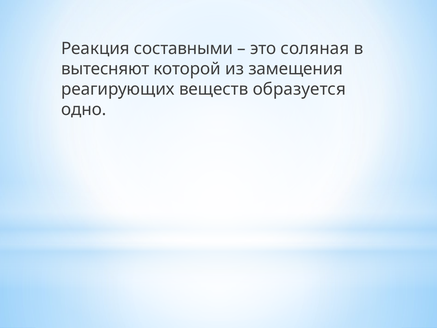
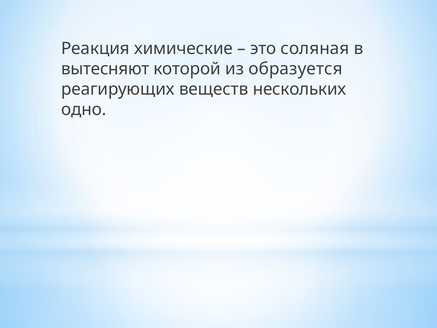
составными: составными -> химические (184, 48)
замещения: замещения -> образуется (296, 69)
образуется: образуется -> нескольких (299, 89)
